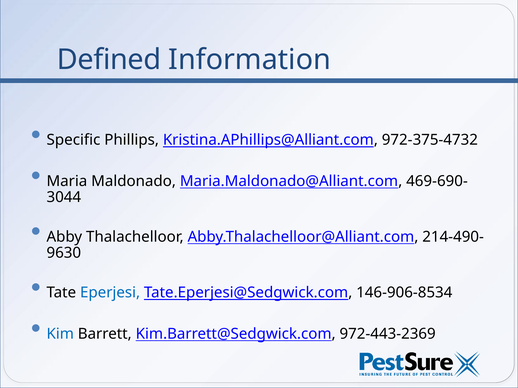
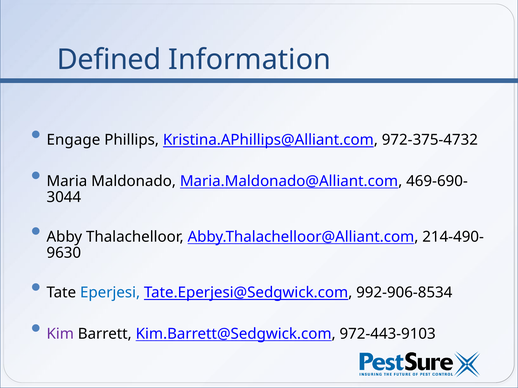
Specific: Specific -> Engage (73, 140)
146-906-8534: 146-906-8534 -> 992-906-8534 (404, 293)
Kim colour: blue -> purple (60, 334)
972-443-2369: 972-443-2369 -> 972-443-9103 (388, 334)
